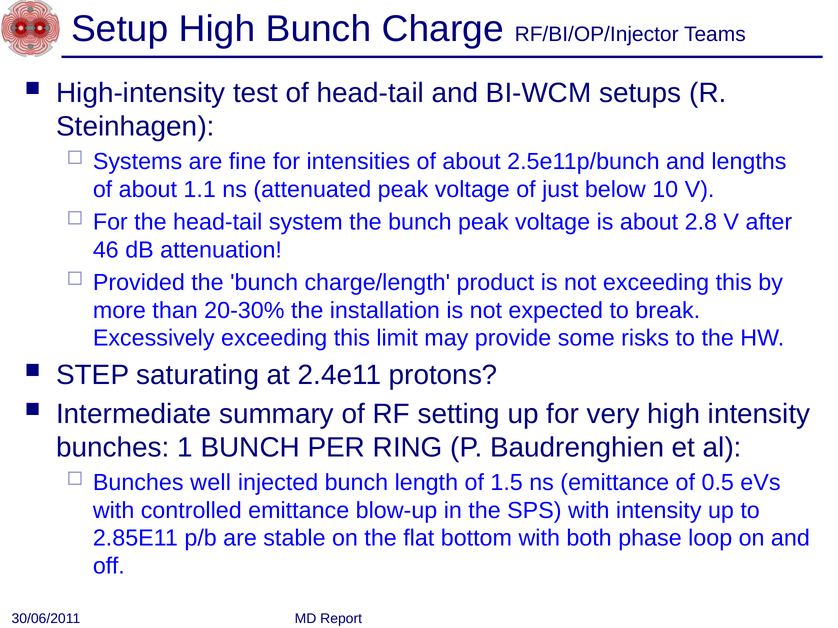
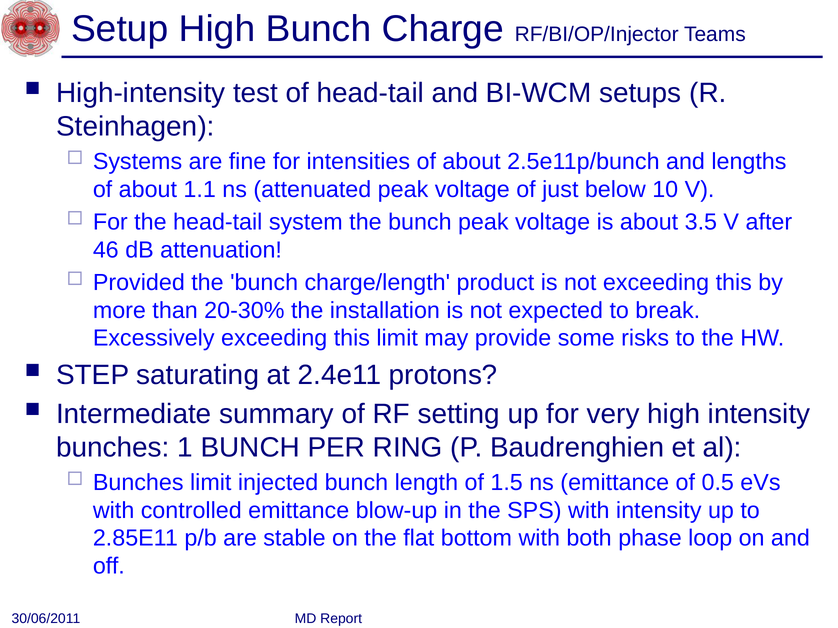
2.8: 2.8 -> 3.5 (701, 222)
Bunches well: well -> limit (211, 483)
